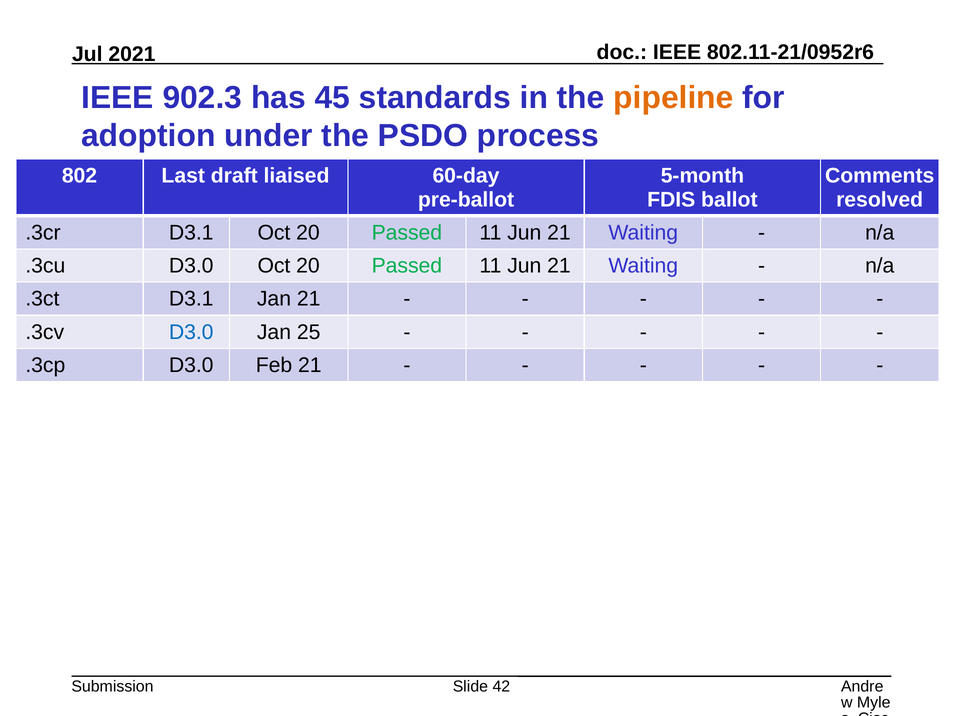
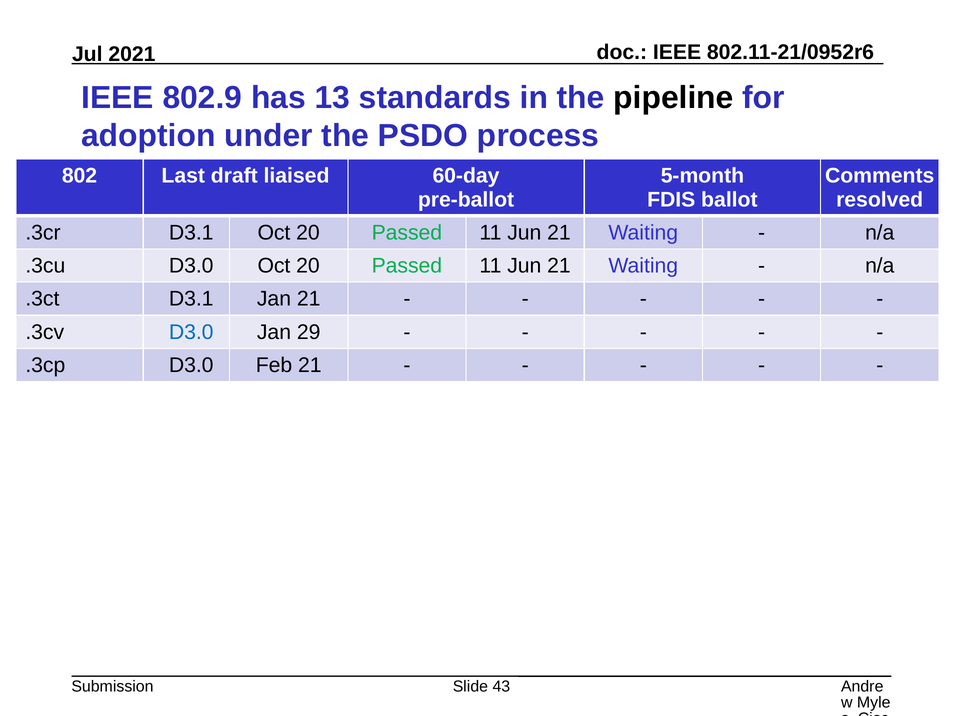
902.3: 902.3 -> 802.9 (202, 98)
45: 45 -> 13 (332, 98)
pipeline colour: orange -> black (674, 98)
25: 25 -> 29 (309, 332)
42: 42 -> 43 (501, 687)
